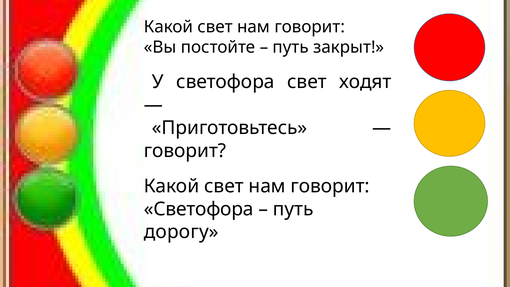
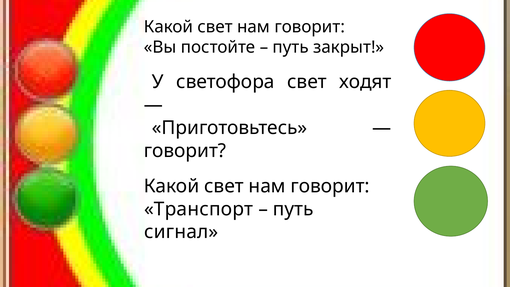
Светофора: Светофора -> Транспорт (199, 209)
дорогу: дорогу -> сигнал (181, 232)
